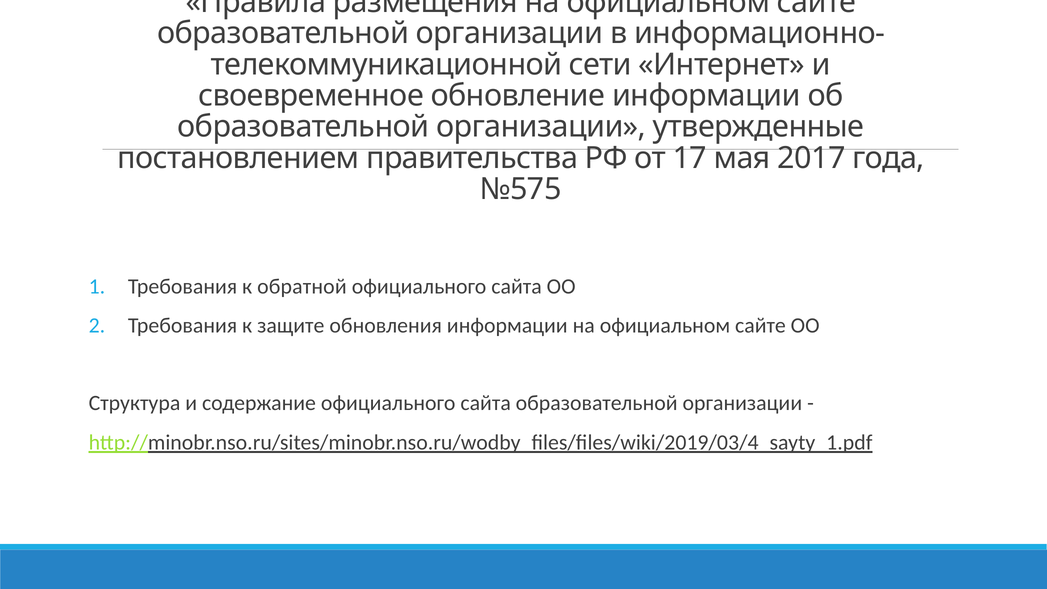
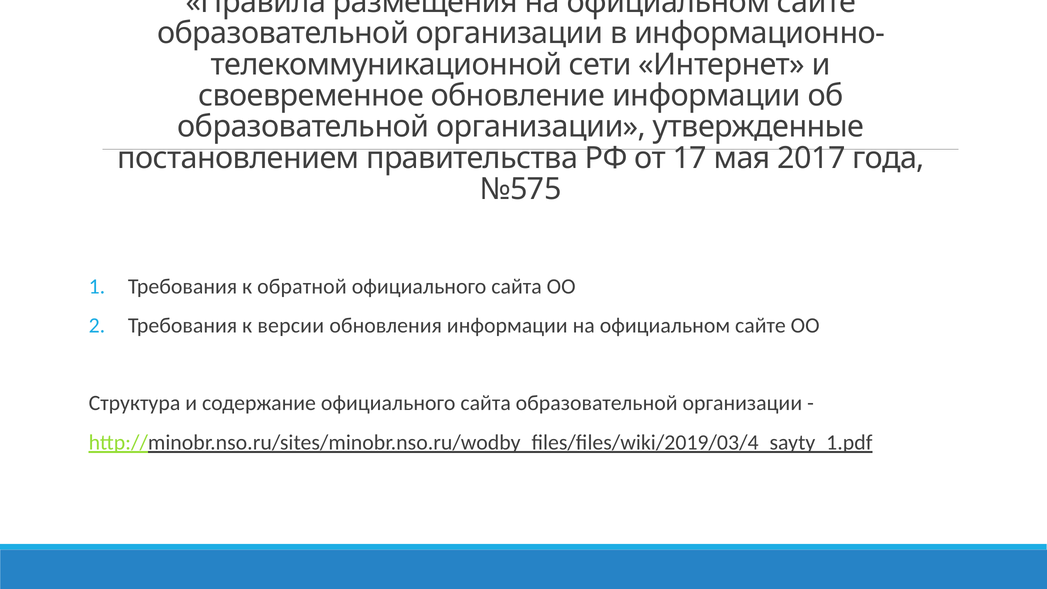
защите: защите -> версии (291, 326)
